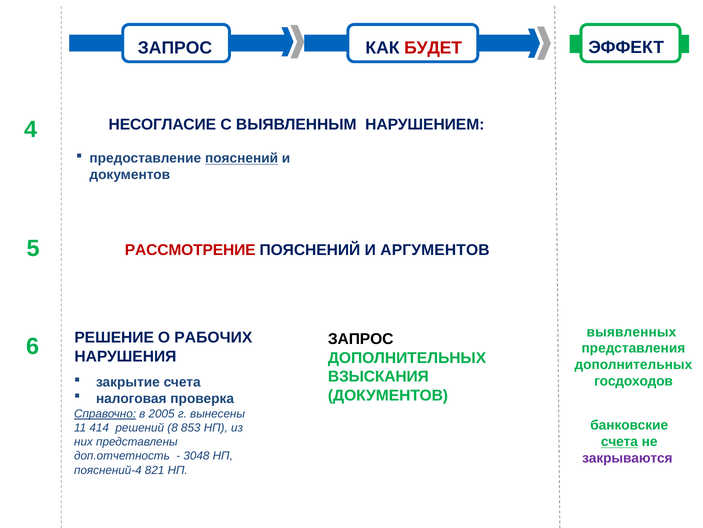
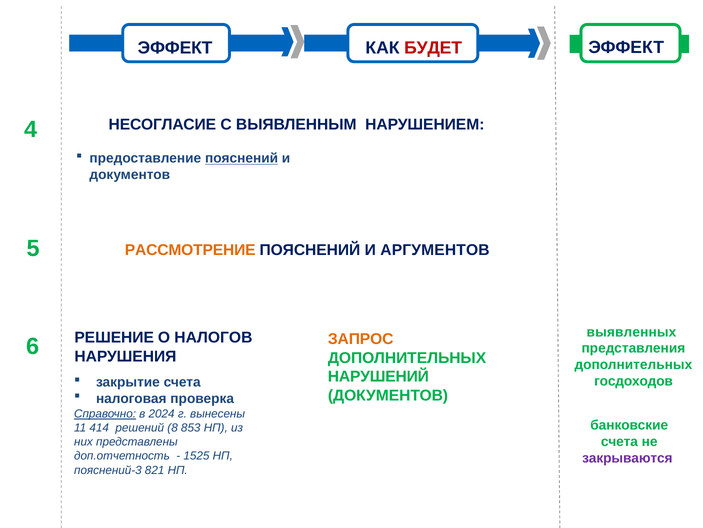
ЗАПРОС: ЗАПРОС -> ЭФФЕКТ (175, 48)
РАССМОТРЕНИЕ colour: red -> orange (190, 250)
РАБОЧИХ: РАБОЧИХ -> НАЛОГОВ (213, 337)
ЗАПРОС colour: black -> orange (361, 339)
ВЗЫСКАНИЯ: ВЗЫСКАНИЯ -> НАРУШЕНИЙ (378, 376)
2005: 2005 -> 2024 (162, 413)
счета underline: present -> none (619, 441)
3048: 3048 -> 1525 (196, 455)
пояснений-4: пояснений-4 -> пояснений-3 (108, 469)
